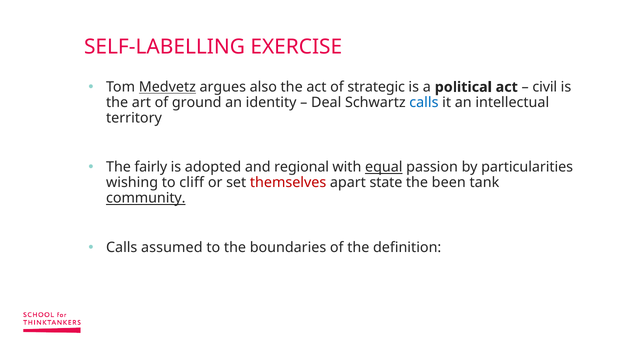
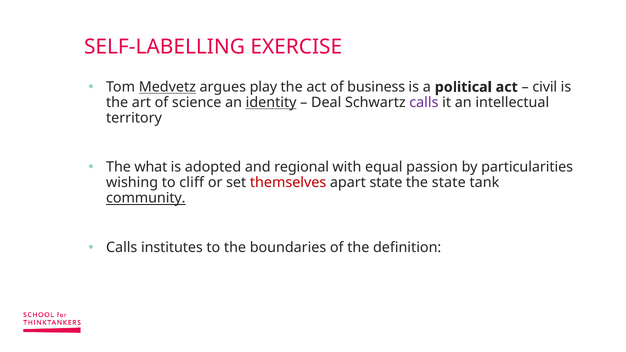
also: also -> play (263, 87)
strategic: strategic -> business (376, 87)
ground: ground -> science (197, 103)
identity underline: none -> present (271, 103)
calls colour: blue -> purple (424, 103)
fairly: fairly -> what (151, 167)
equal underline: present -> none (384, 167)
the been: been -> state (449, 183)
assumed: assumed -> institutes (172, 248)
